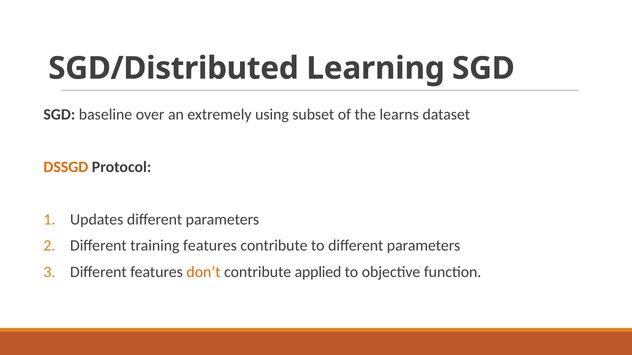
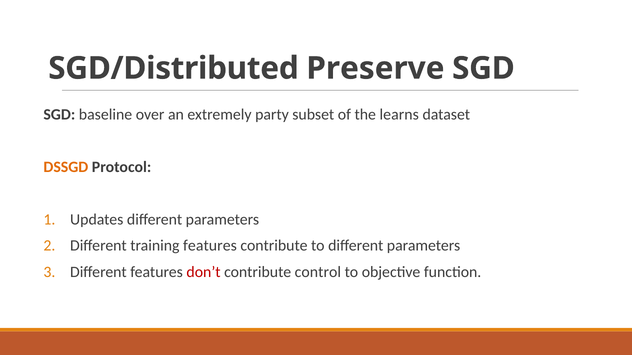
Learning: Learning -> Preserve (375, 68)
using: using -> party (272, 115)
don’t colour: orange -> red (204, 272)
applied: applied -> control (318, 272)
